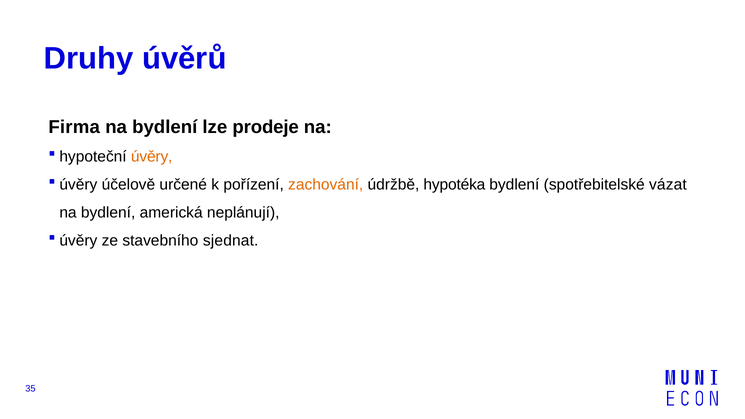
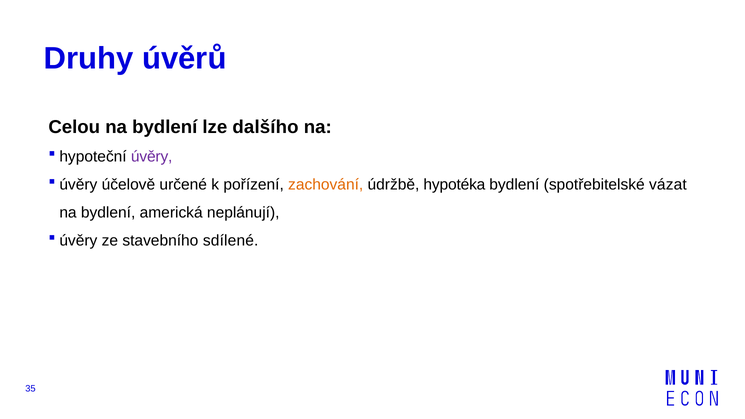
Firma: Firma -> Celou (74, 127)
prodeje: prodeje -> dalšího (266, 127)
úvěry colour: orange -> purple (152, 157)
sjednat: sjednat -> sdílené (231, 240)
